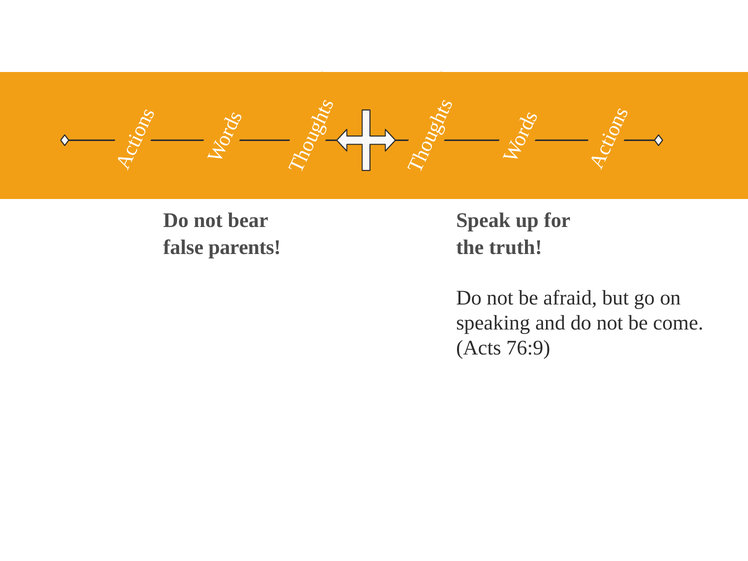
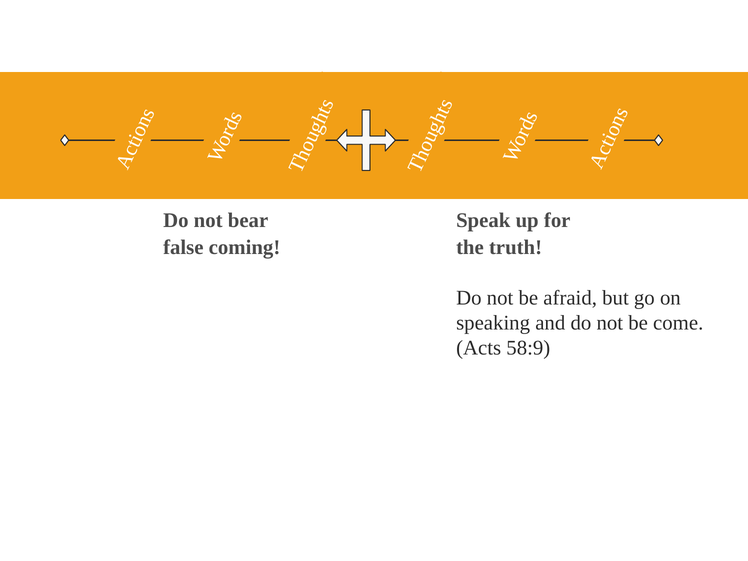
parents: parents -> coming (245, 248)
76:9: 76:9 -> 58:9 (528, 348)
